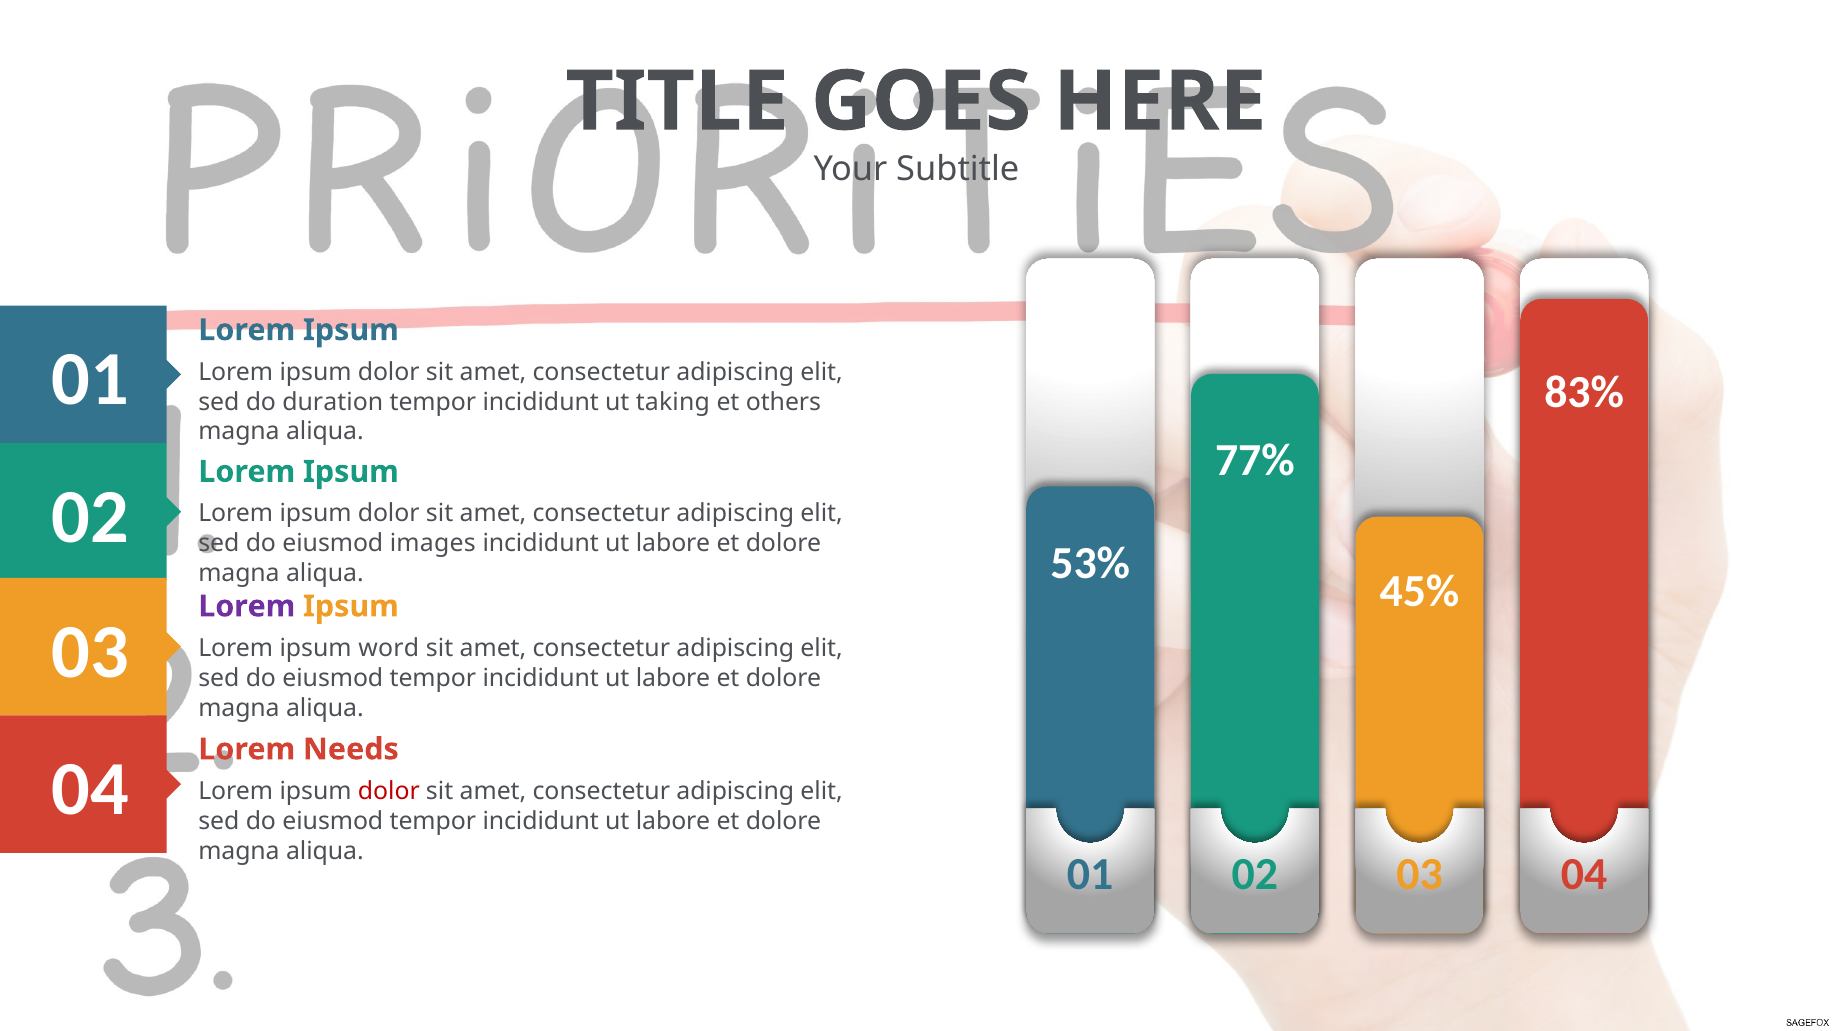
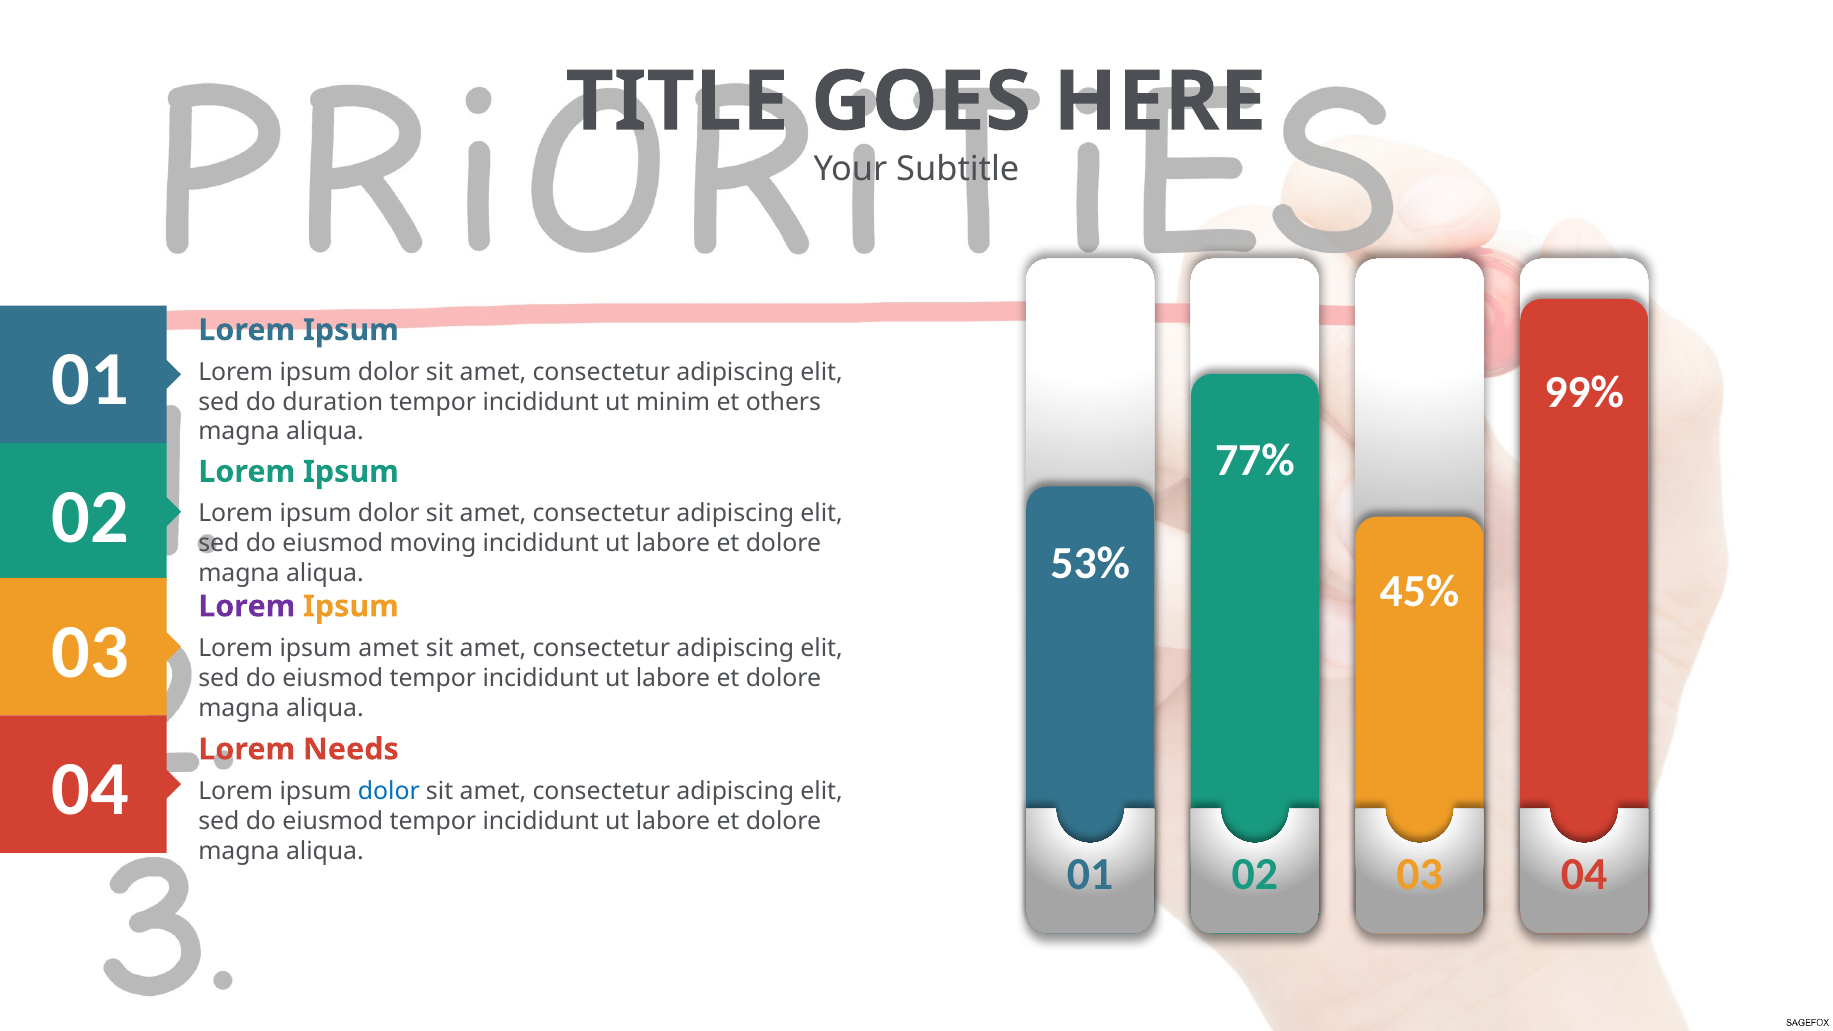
83%: 83% -> 99% (1584, 392)
taking: taking -> minim (673, 402)
images: images -> moving (433, 544)
ipsum word: word -> amet (389, 648)
dolor colour: red -> blue (389, 791)
